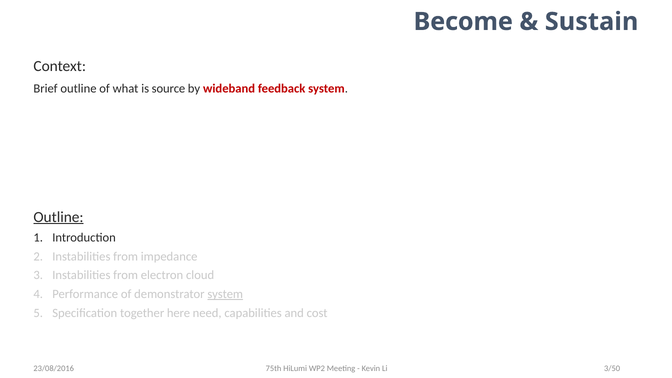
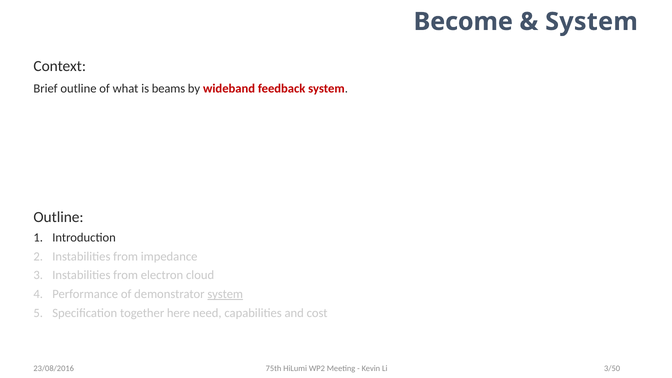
Sustain: Sustain -> System (591, 22)
source: source -> beams (168, 88)
Outline underline: present -> none (59, 217)
